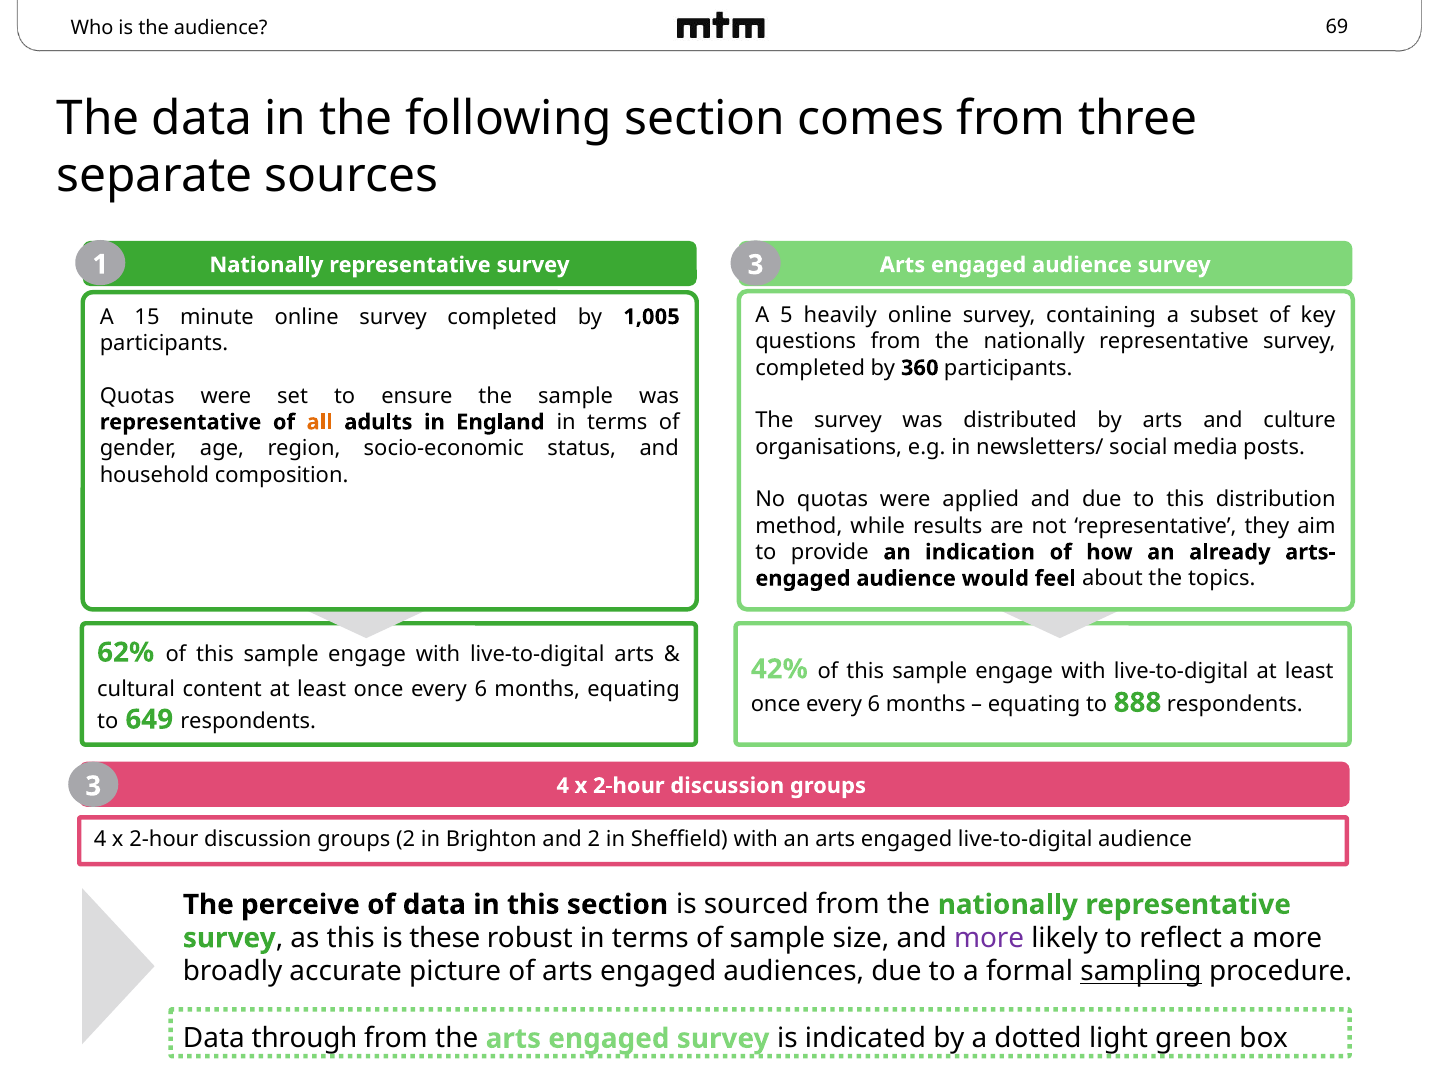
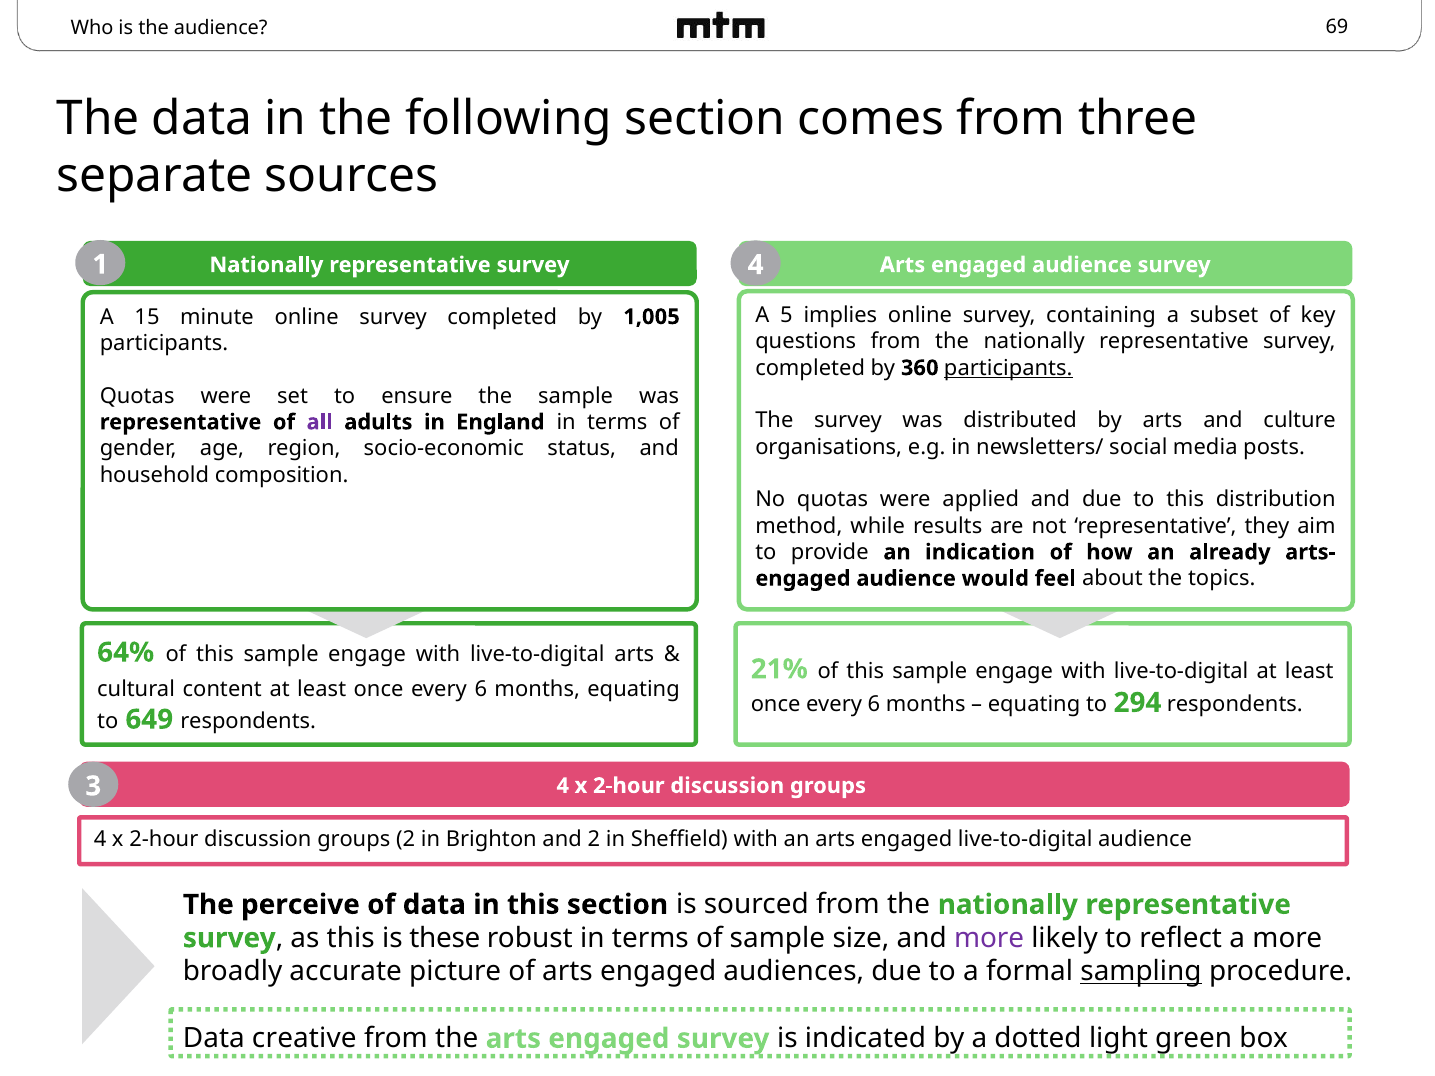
1 3: 3 -> 4 (756, 265)
heavily: heavily -> implies (840, 315)
participants underline: none -> present (1008, 368)
all colour: orange -> purple (320, 422)
62%: 62% -> 64% (126, 653)
42%: 42% -> 21% (779, 669)
888: 888 -> 294 (1137, 703)
through: through -> creative (304, 1039)
